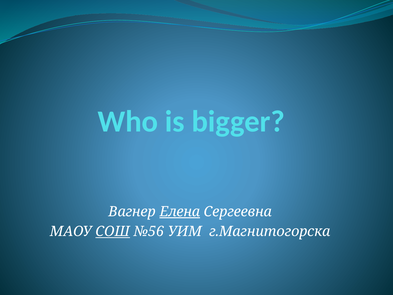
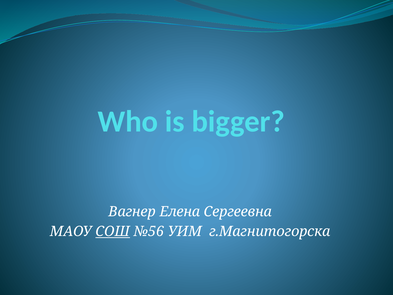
Елена underline: present -> none (180, 211)
